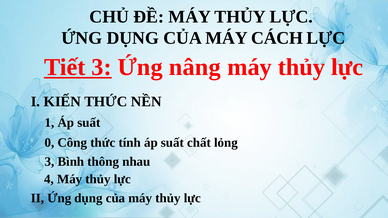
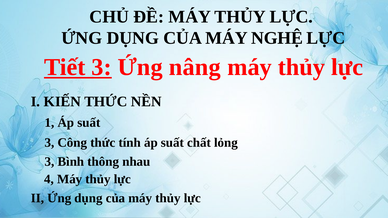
CÁCH: CÁCH -> NGHỆ (277, 38)
0: 0 -> 3 (50, 143)
